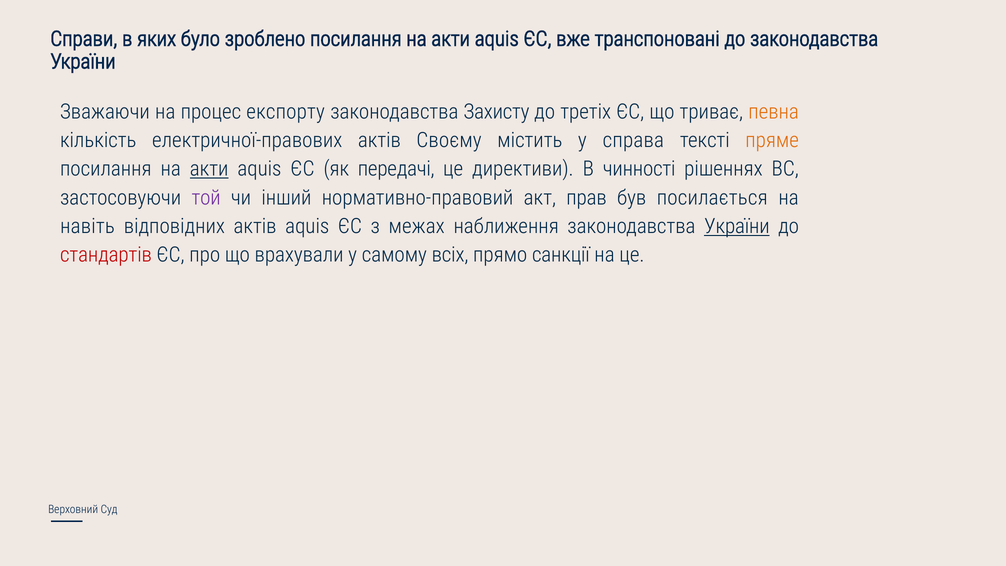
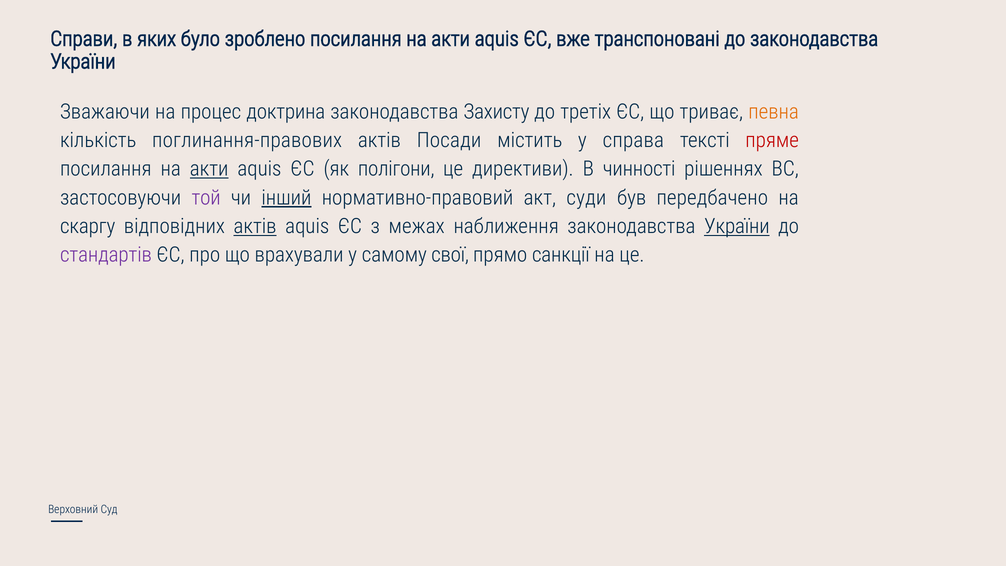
експорту: експорту -> доктрина (286, 112)
електричної-правових: електричної-правових -> поглинання-правових (247, 140)
Своєму: Своєму -> Посади (449, 140)
пряме colour: orange -> red (772, 140)
передачі: передачі -> полігони (396, 169)
інший underline: none -> present (286, 198)
прав: прав -> суди (586, 198)
посилається: посилається -> передбачено (712, 198)
навіть: навіть -> скаргу (88, 226)
актів underline: none -> present (255, 226)
стандартів colour: red -> purple (106, 255)
всіх: всіх -> свої (450, 255)
